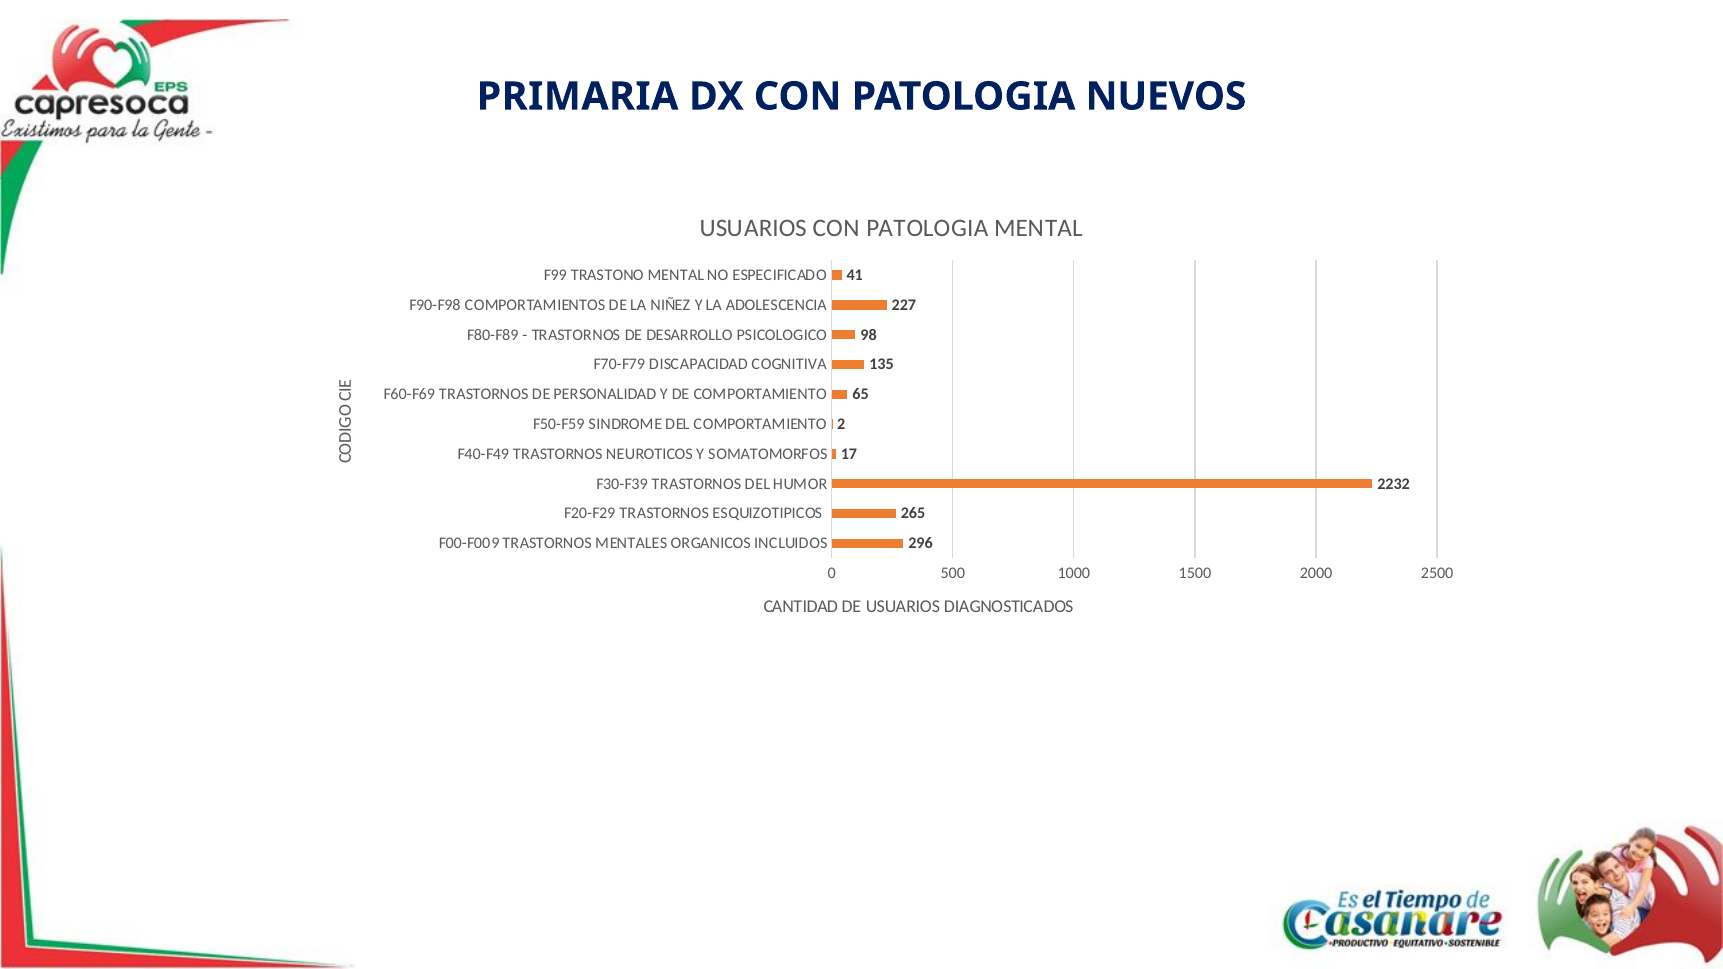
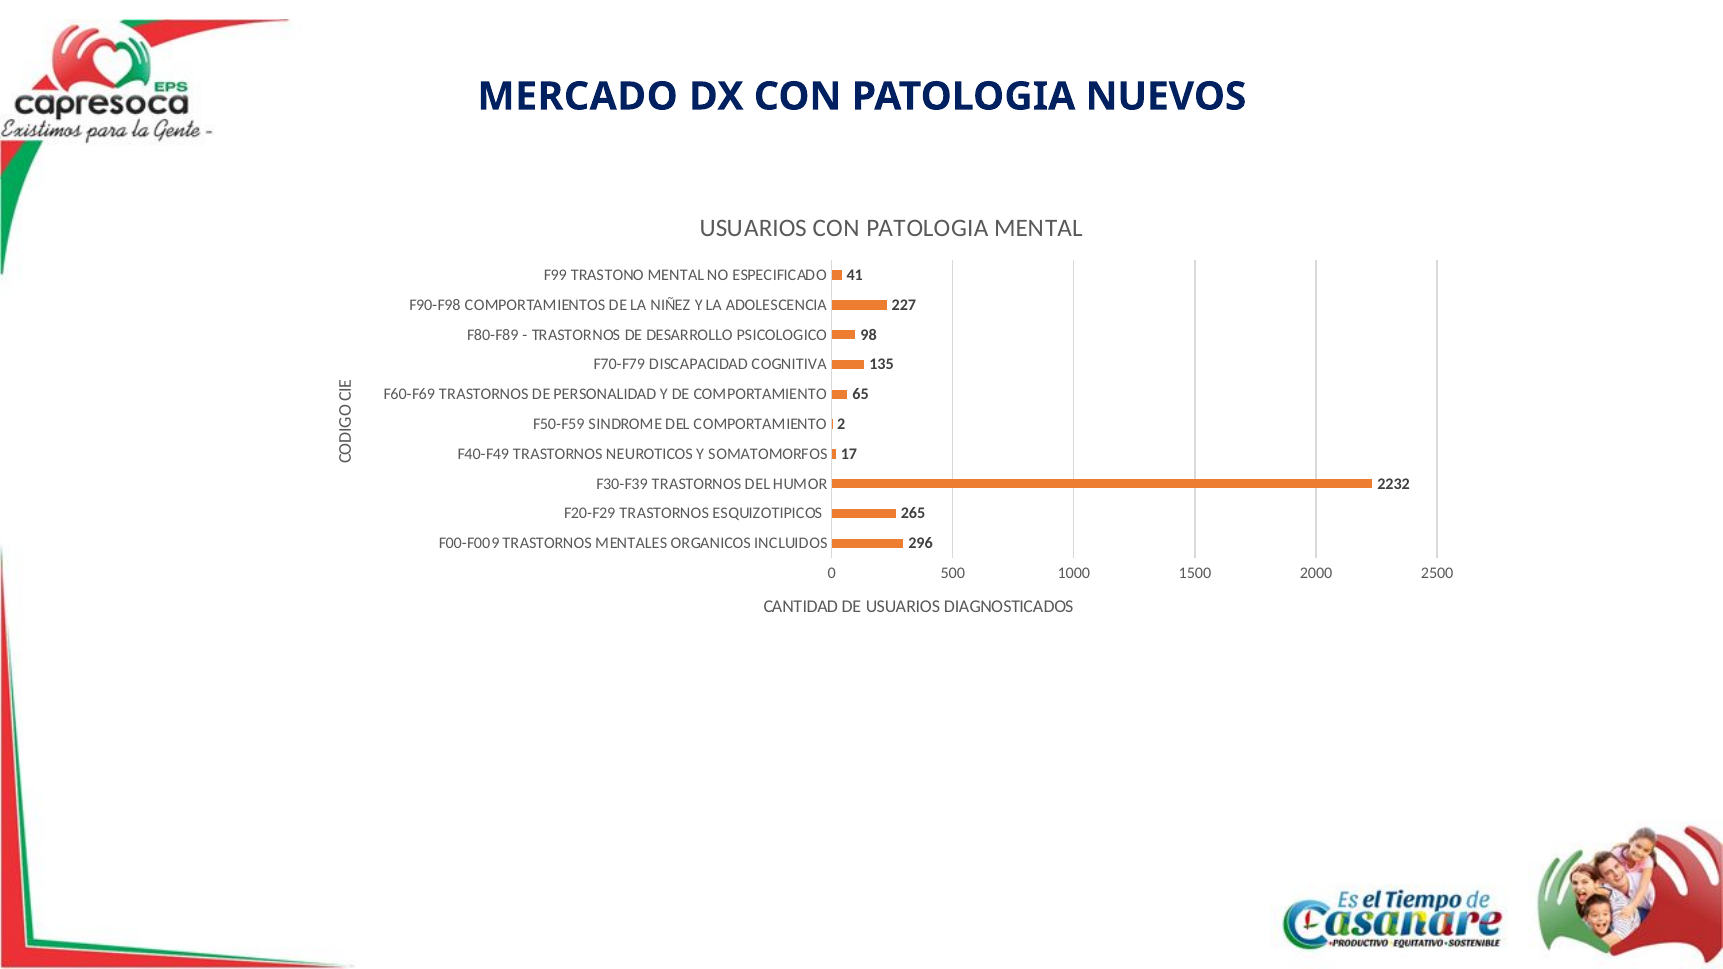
PRIMARIA: PRIMARIA -> MERCADO (578, 97)
